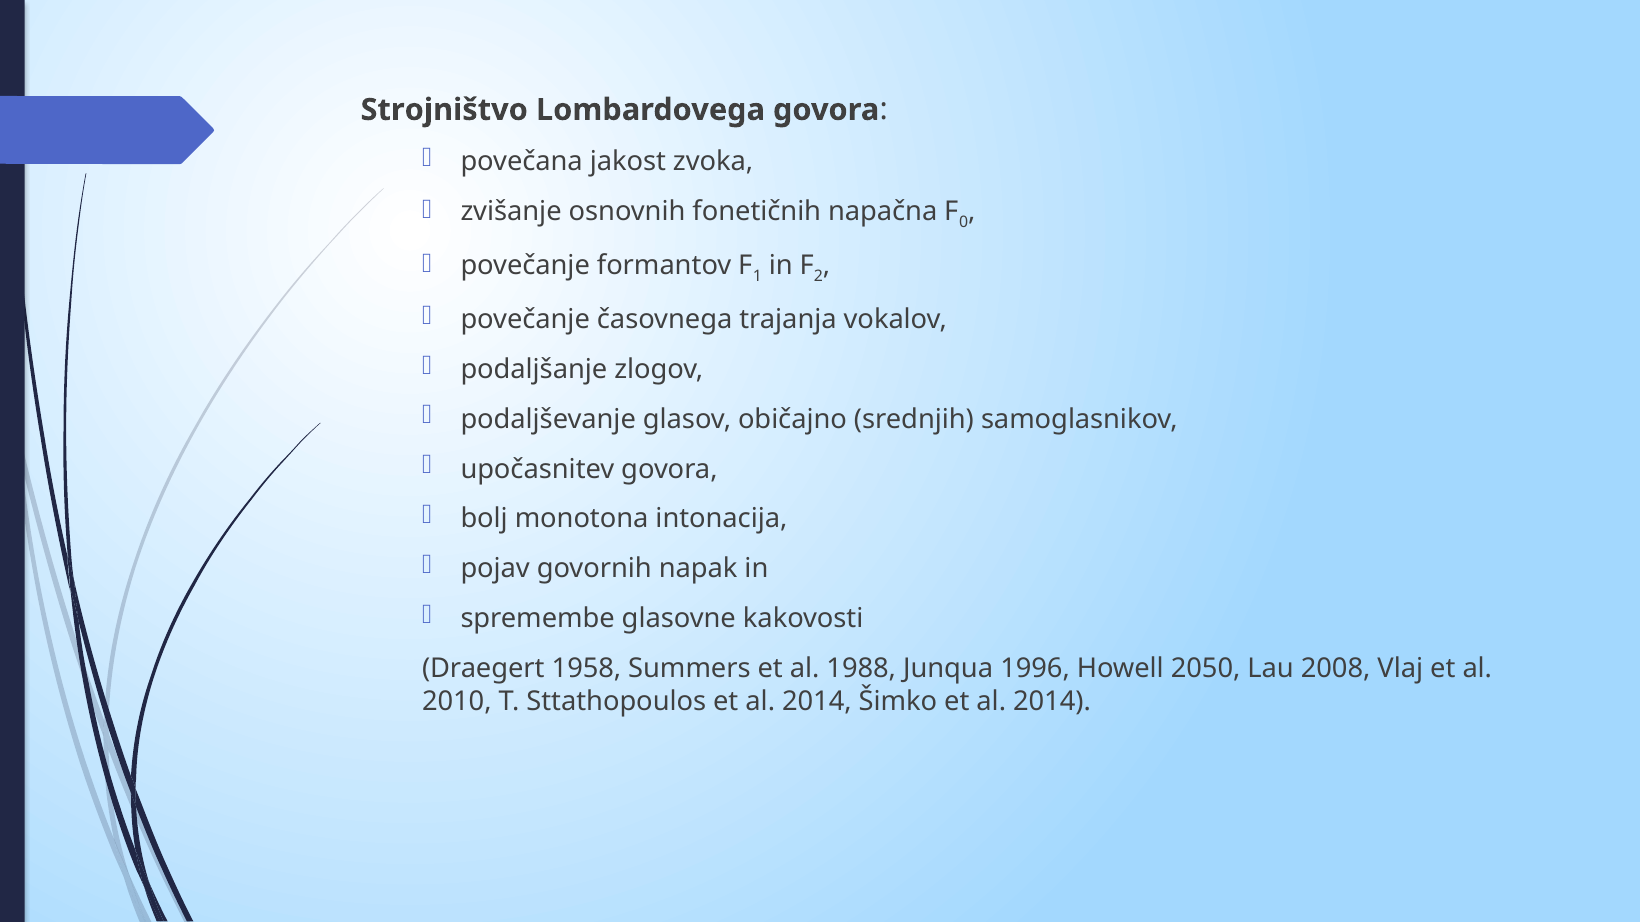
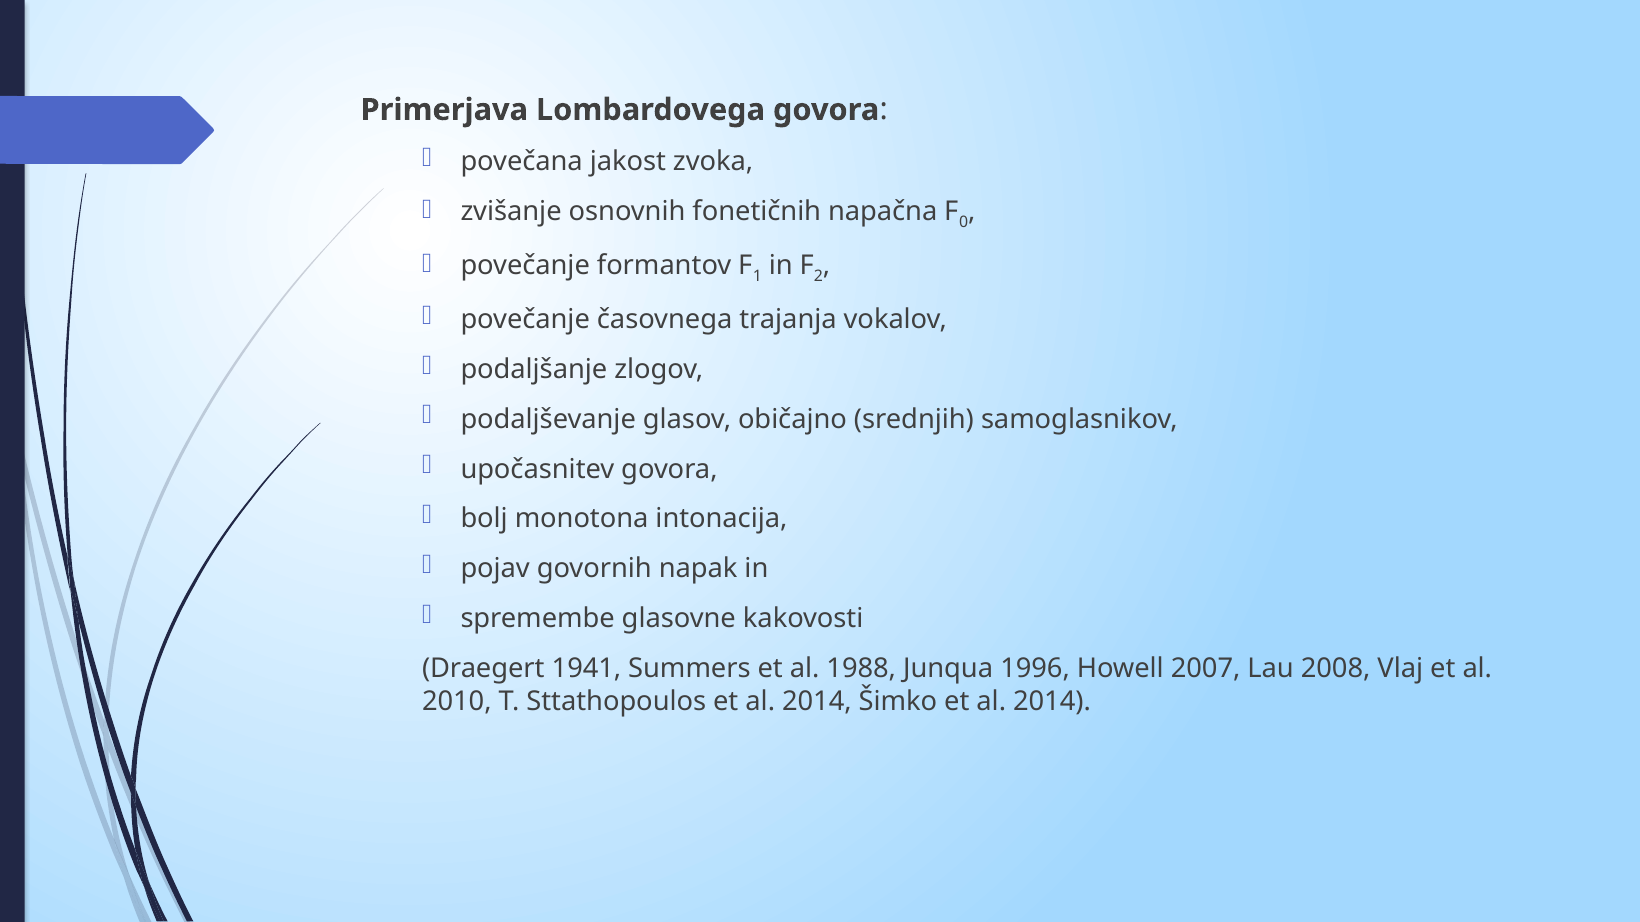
Strojništvo: Strojništvo -> Primerjava (444, 110)
1958: 1958 -> 1941 (586, 669)
2050: 2050 -> 2007 (1206, 669)
